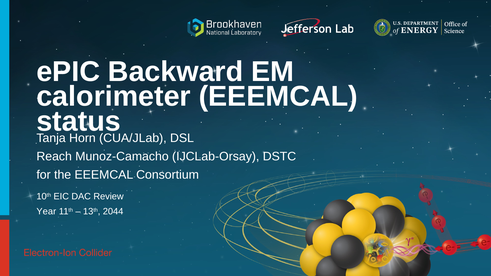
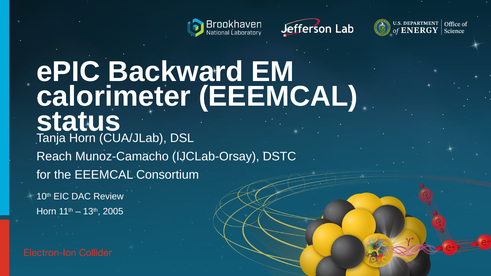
Year: Year -> Horn (46, 212)
2044: 2044 -> 2005 (113, 212)
